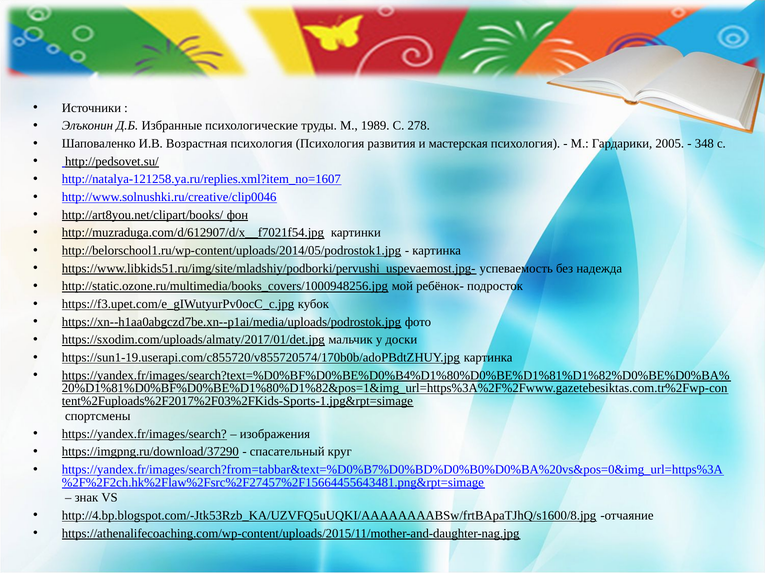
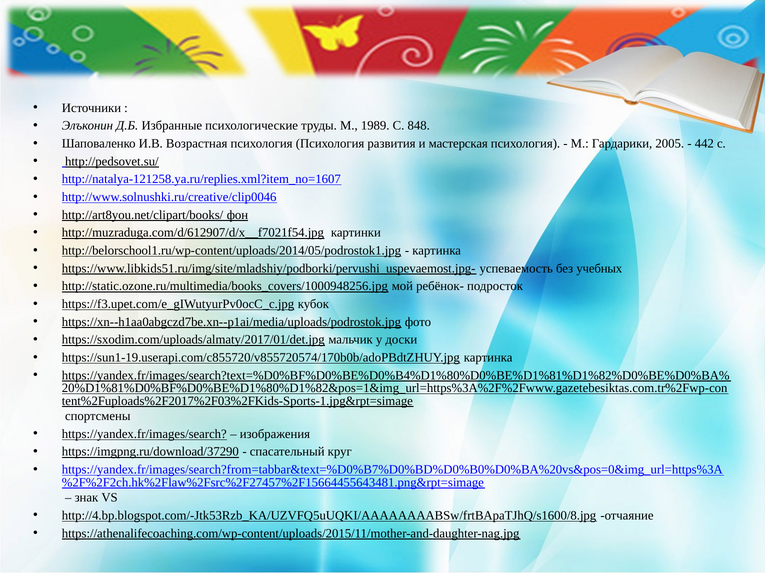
278: 278 -> 848 (419, 126)
348: 348 -> 442 (704, 144)
надежда: надежда -> учебных (599, 269)
